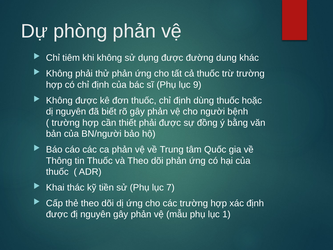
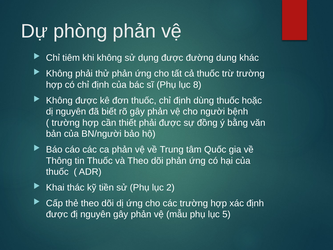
9: 9 -> 8 (197, 85)
7: 7 -> 2 (170, 187)
1: 1 -> 5 (226, 214)
